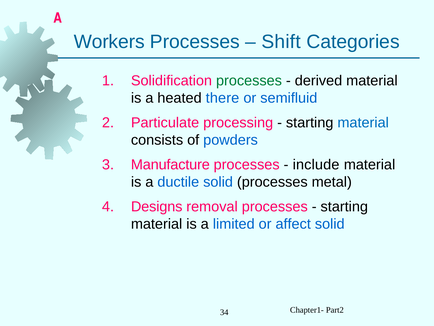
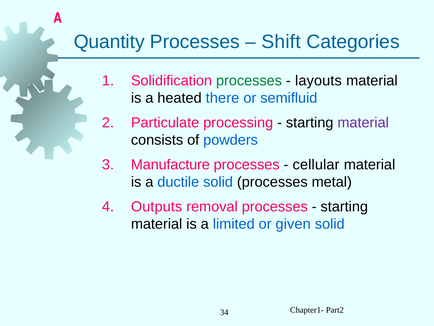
Workers: Workers -> Quantity (109, 42)
derived: derived -> layouts (318, 81)
material colour: blue -> purple (363, 123)
include: include -> cellular (316, 164)
Designs: Designs -> Outputs (157, 206)
affect: affect -> given (293, 224)
